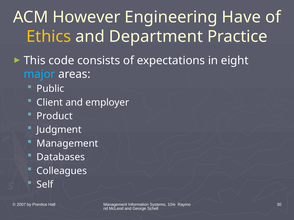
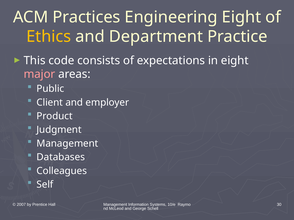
However: However -> Practices (86, 17)
Engineering Have: Have -> Eight (241, 17)
major colour: light blue -> pink (39, 74)
